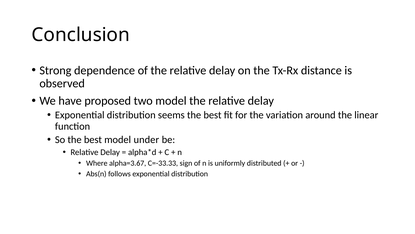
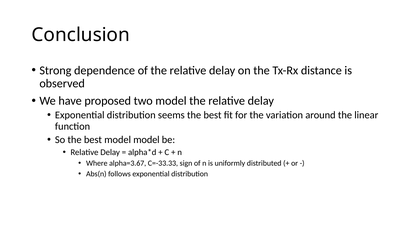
model under: under -> model (146, 140)
